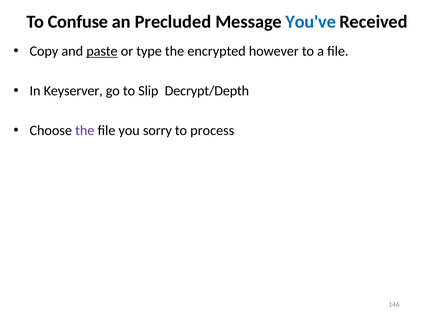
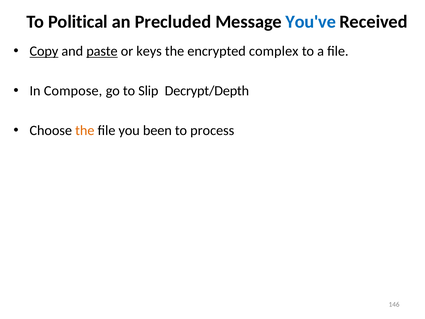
Confuse: Confuse -> Political (78, 22)
Copy underline: none -> present (44, 51)
type: type -> keys (149, 51)
however: however -> complex (274, 51)
Keyserver: Keyserver -> Compose (73, 91)
the colour: purple -> orange (85, 131)
sorry: sorry -> been (157, 131)
